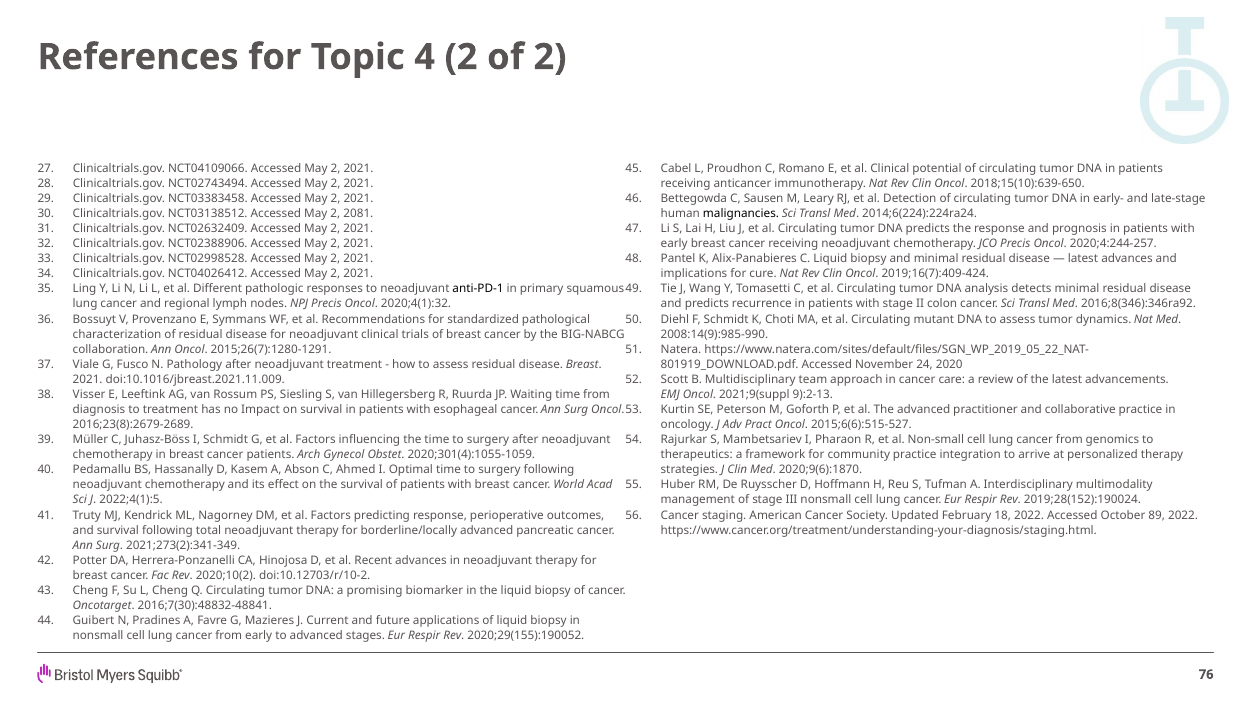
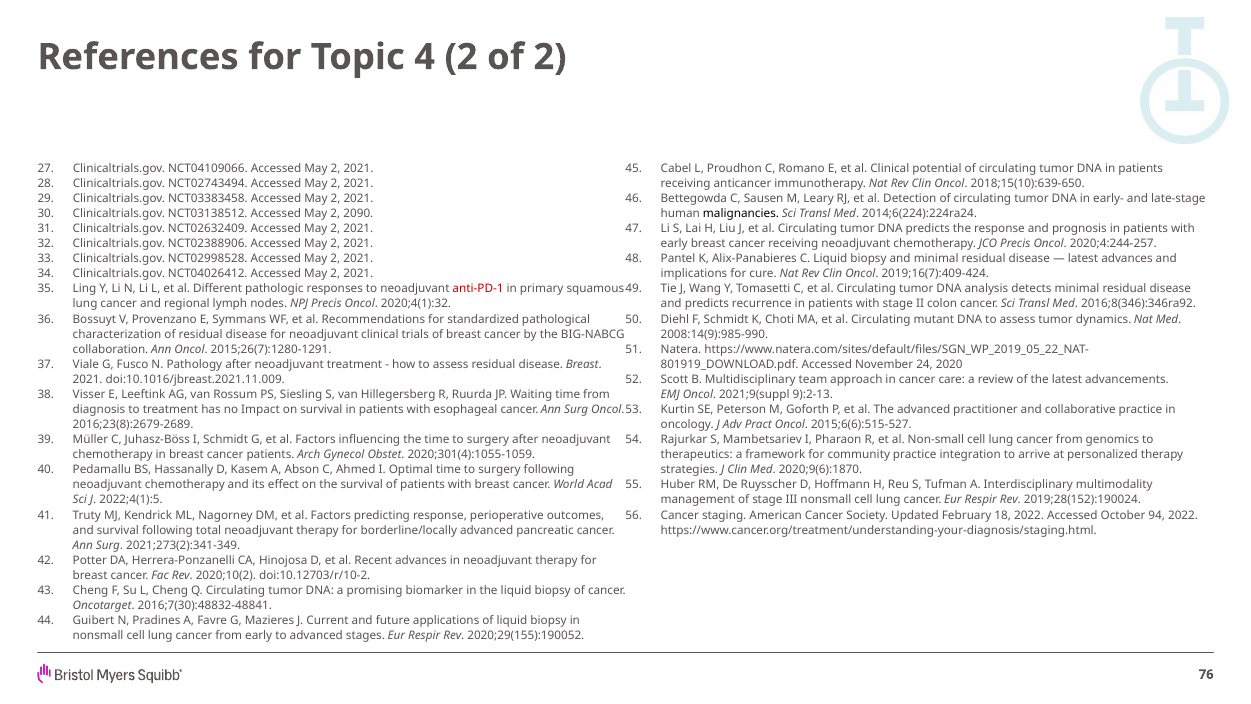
2081: 2081 -> 2090 (358, 214)
anti-PD-1 colour: black -> red (478, 289)
89: 89 -> 94 (1157, 515)
